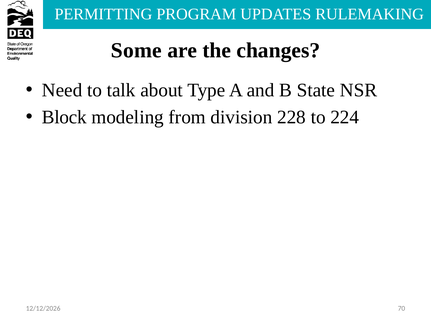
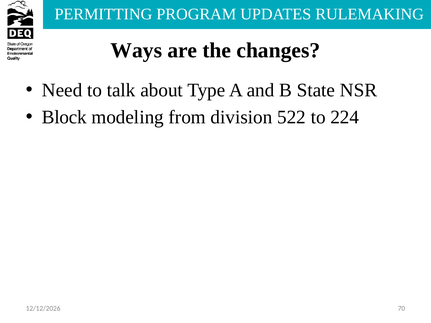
Some: Some -> Ways (136, 50)
228: 228 -> 522 (292, 117)
